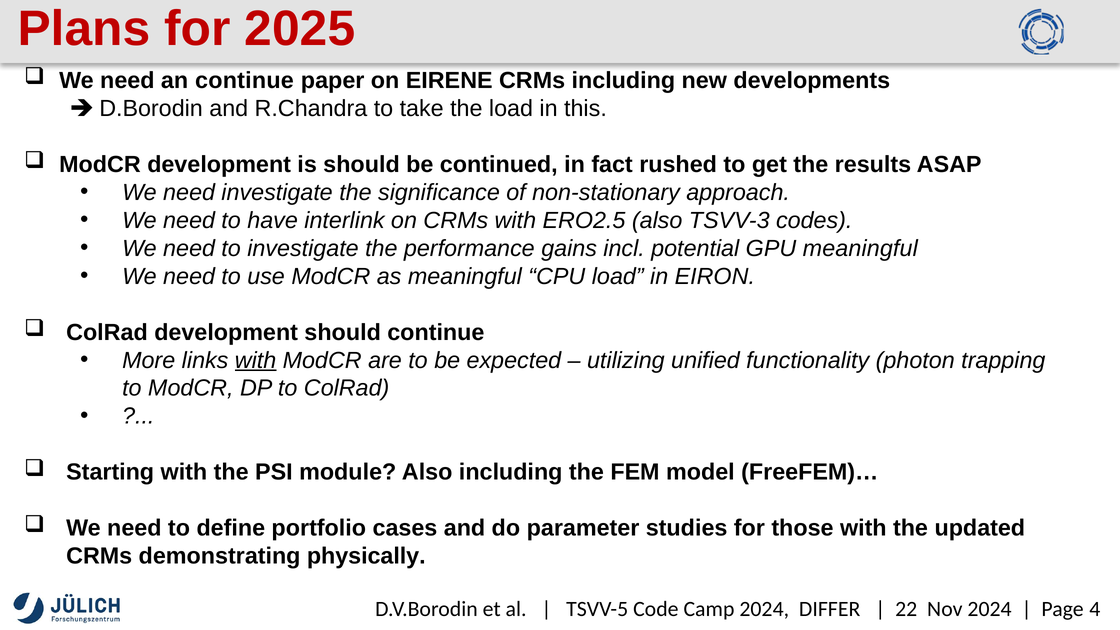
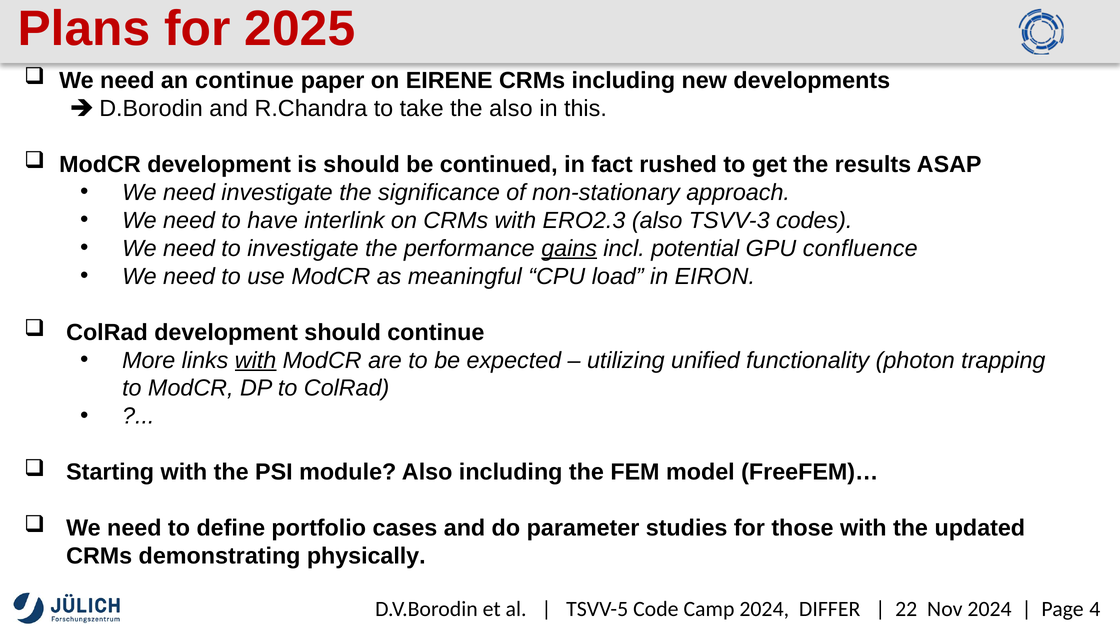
the load: load -> also (511, 108)
ERO2.5: ERO2.5 -> ERO2.3 (584, 220)
gains underline: none -> present (569, 248)
GPU meaningful: meaningful -> confluence (860, 248)
